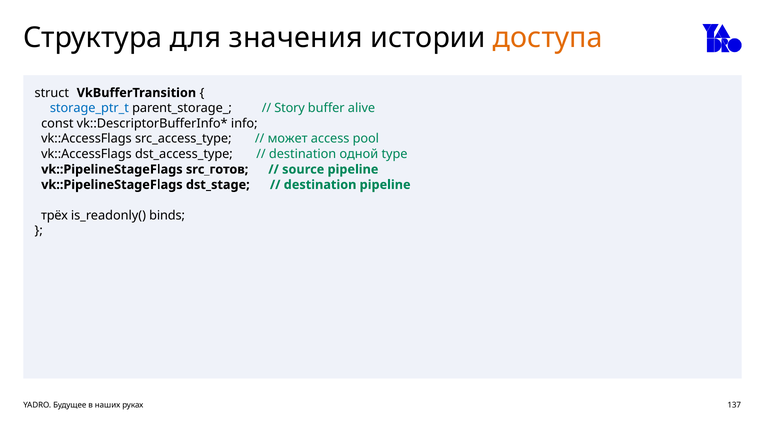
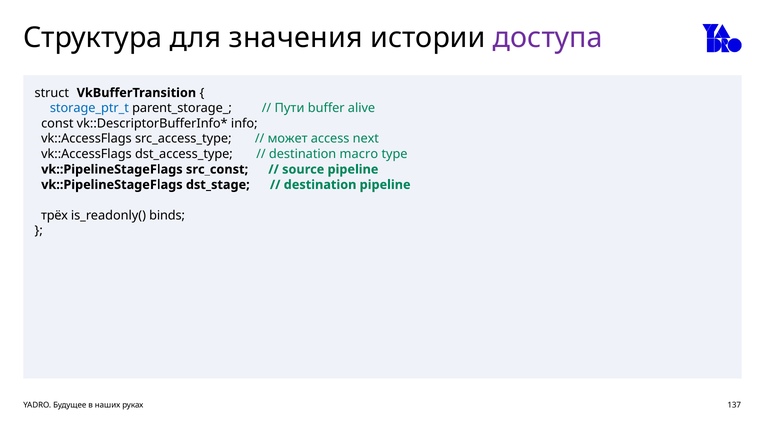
доступа colour: orange -> purple (548, 38)
Story: Story -> Пути (289, 108)
pool: pool -> next (366, 139)
одной: одной -> macro (359, 154)
src_готов: src_готов -> src_const (217, 169)
